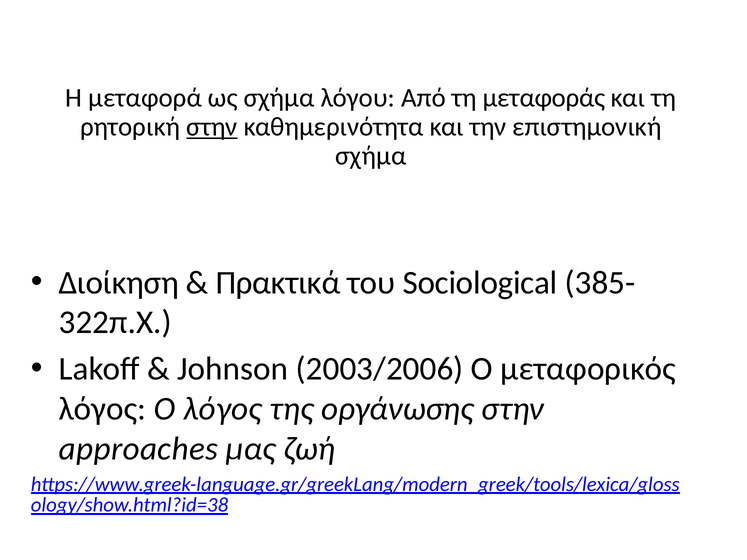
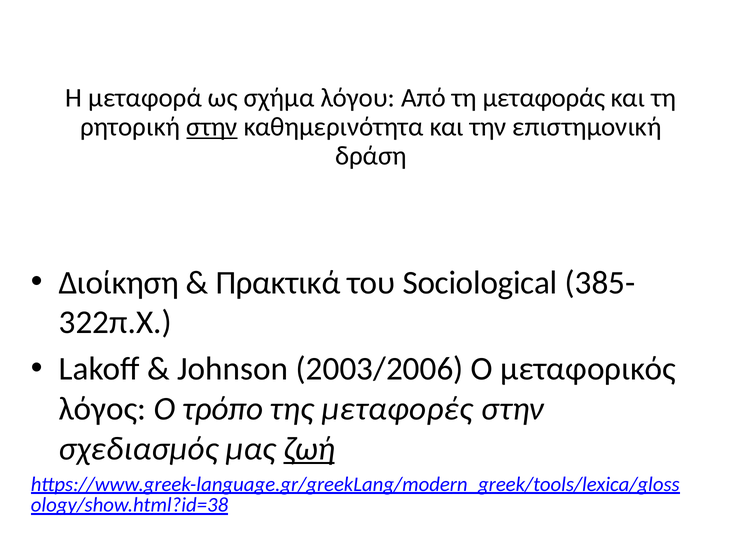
σχήμα: σχήμα -> δράση (371, 156)
Ο λόγος: λόγος -> τρόπο (223, 409)
οργάνωσης: οργάνωσης -> μεταφορές (397, 409)
approaches: approaches -> σχεδιασμός (139, 449)
ζωή underline: none -> present (309, 449)
